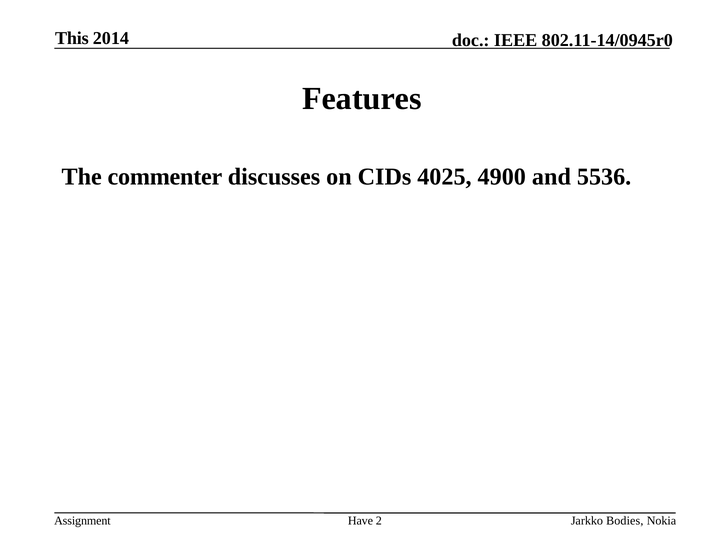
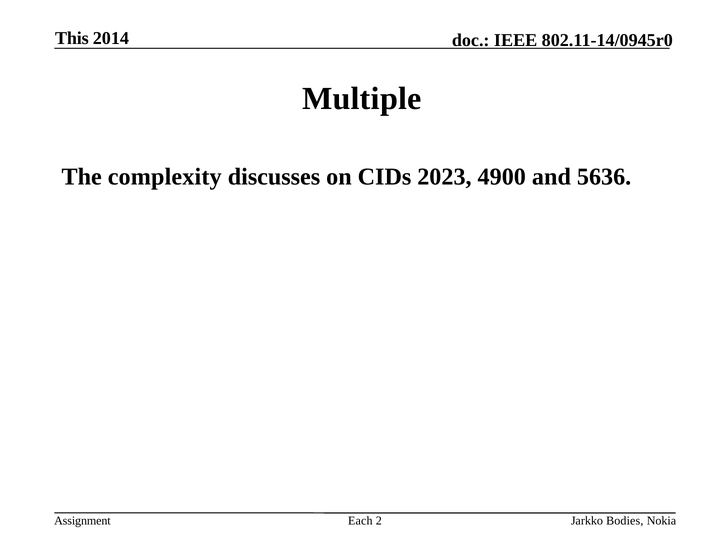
Features: Features -> Multiple (362, 99)
commenter: commenter -> complexity (165, 177)
4025: 4025 -> 2023 (444, 177)
5536: 5536 -> 5636 (604, 177)
Have: Have -> Each (360, 521)
